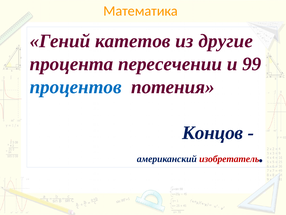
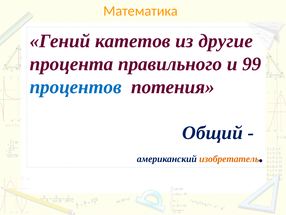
пересечении: пересечении -> правильного (170, 64)
Концов: Концов -> Общий (213, 132)
изобретатель colour: red -> orange (229, 159)
